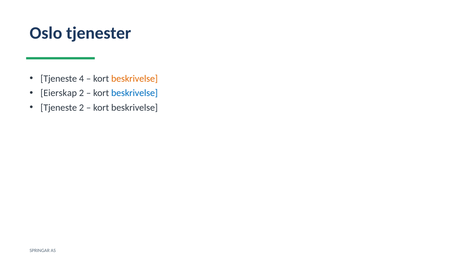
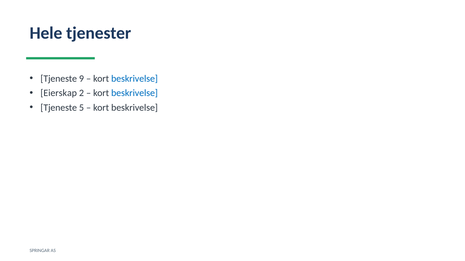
Oslo: Oslo -> Hele (46, 33)
4: 4 -> 9 (82, 79)
beskrivelse colour: orange -> blue (135, 79)
Tjeneste 2: 2 -> 5 (82, 108)
